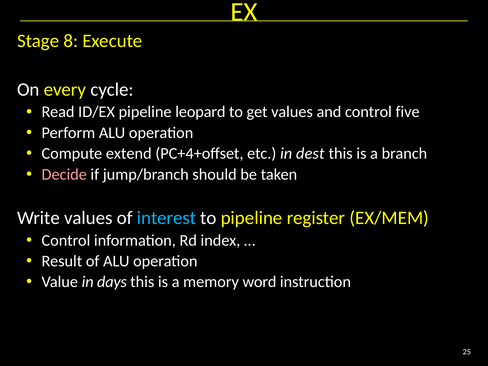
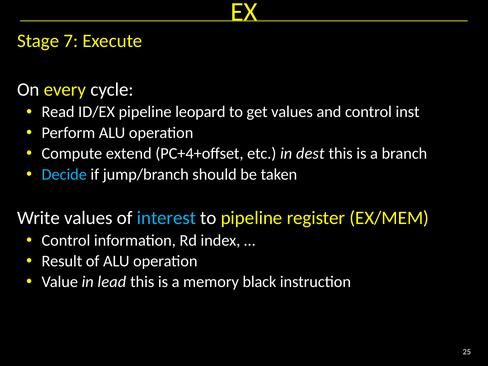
8: 8 -> 7 (71, 41)
five: five -> inst (408, 112)
Decide colour: pink -> light blue (64, 174)
days: days -> lead (112, 282)
word: word -> black (259, 282)
